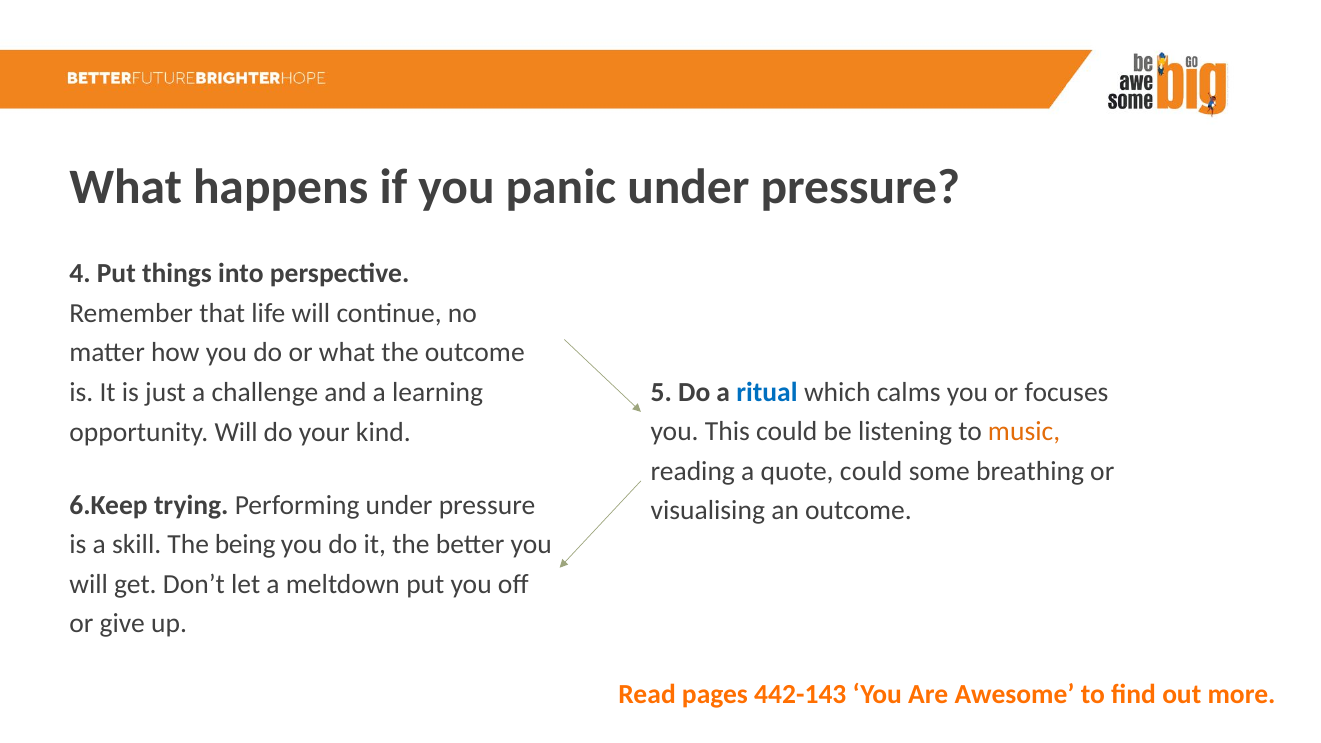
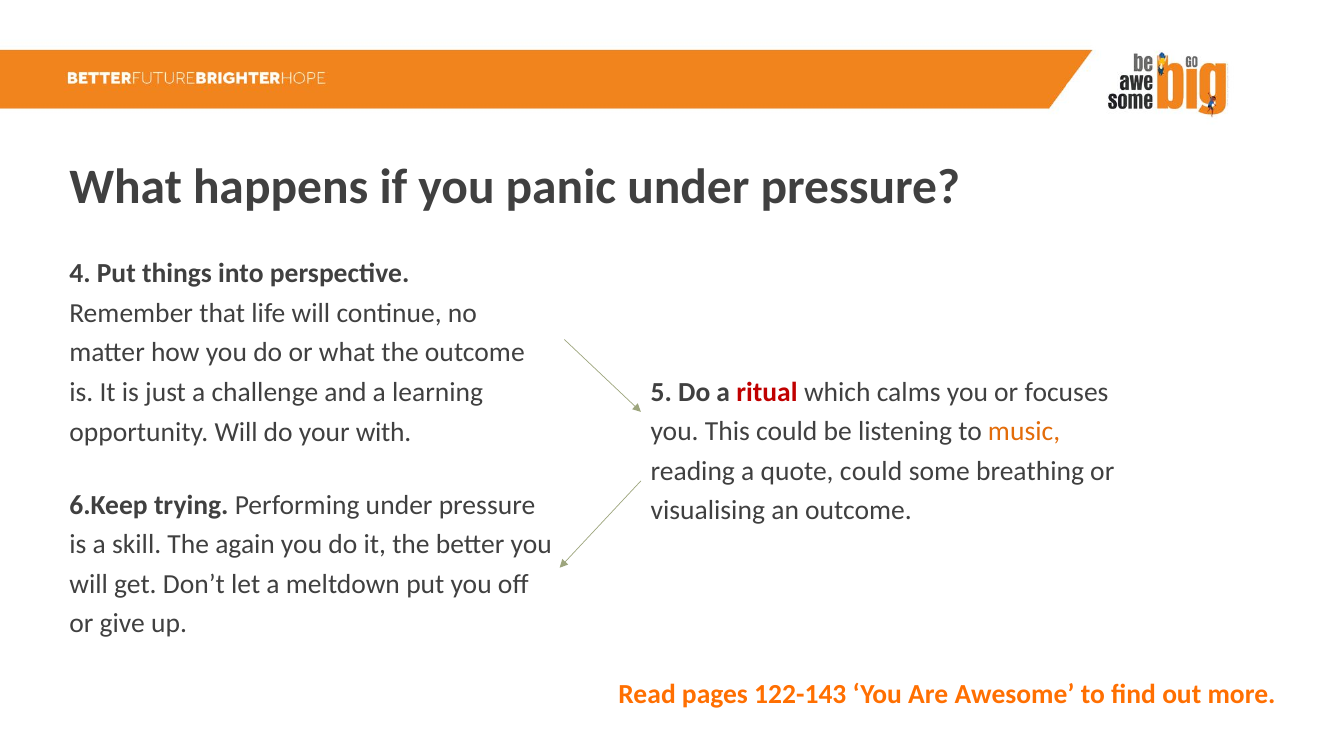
ritual colour: blue -> red (767, 392)
kind: kind -> with (384, 432)
being: being -> again (245, 545)
442-143: 442-143 -> 122-143 (800, 694)
